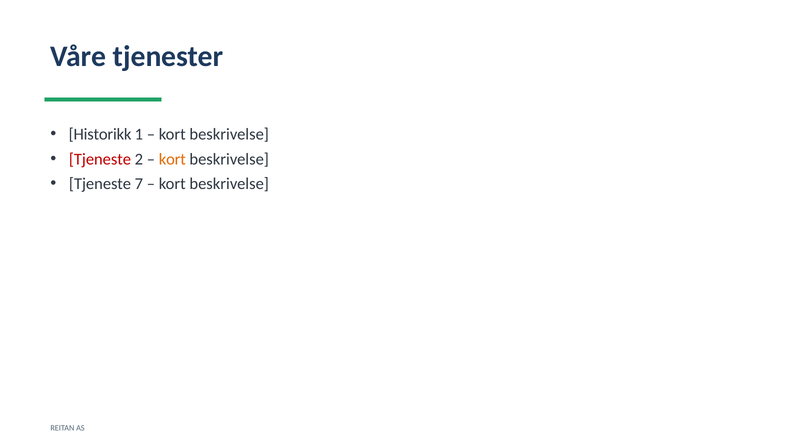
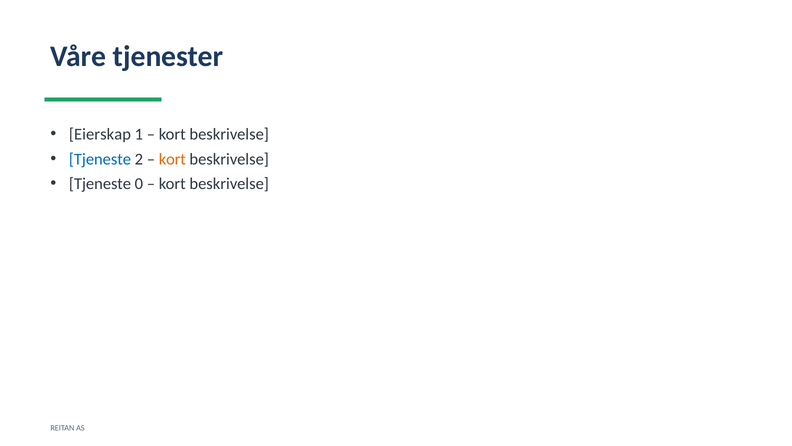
Historikk: Historikk -> Eierskap (100, 134)
Tjeneste colour: red -> blue (100, 159)
7: 7 -> 0 (139, 184)
